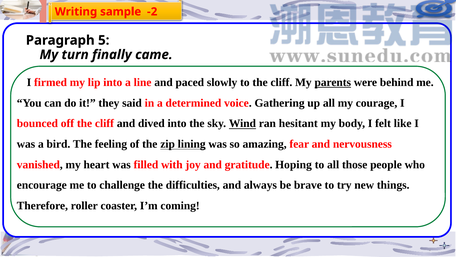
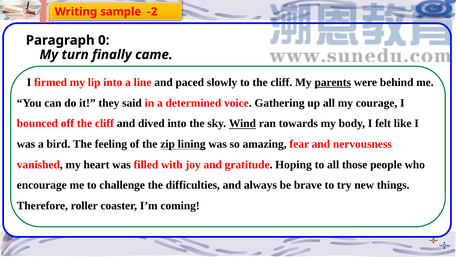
5: 5 -> 0 (104, 40)
hesitant: hesitant -> towards (298, 123)
